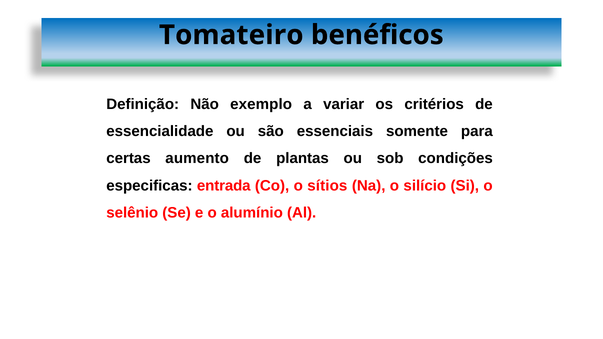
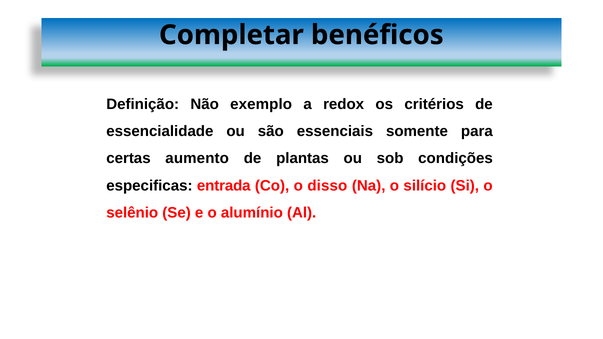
Tomateiro: Tomateiro -> Completar (231, 35)
variar: variar -> redox (344, 104)
sítios: sítios -> disso (327, 186)
